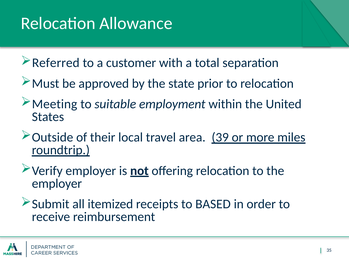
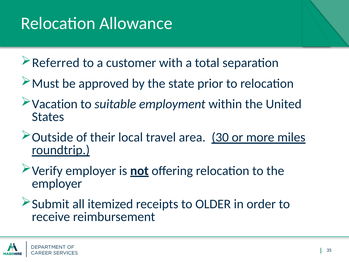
Meeting: Meeting -> Vacation (55, 104)
39: 39 -> 30 (220, 137)
BASED: BASED -> OLDER (213, 204)
